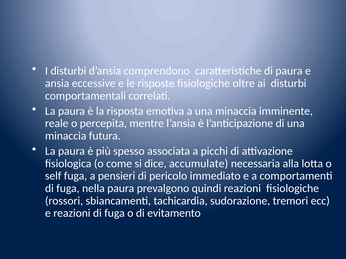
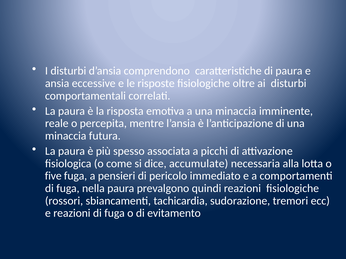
self: self -> five (53, 176)
